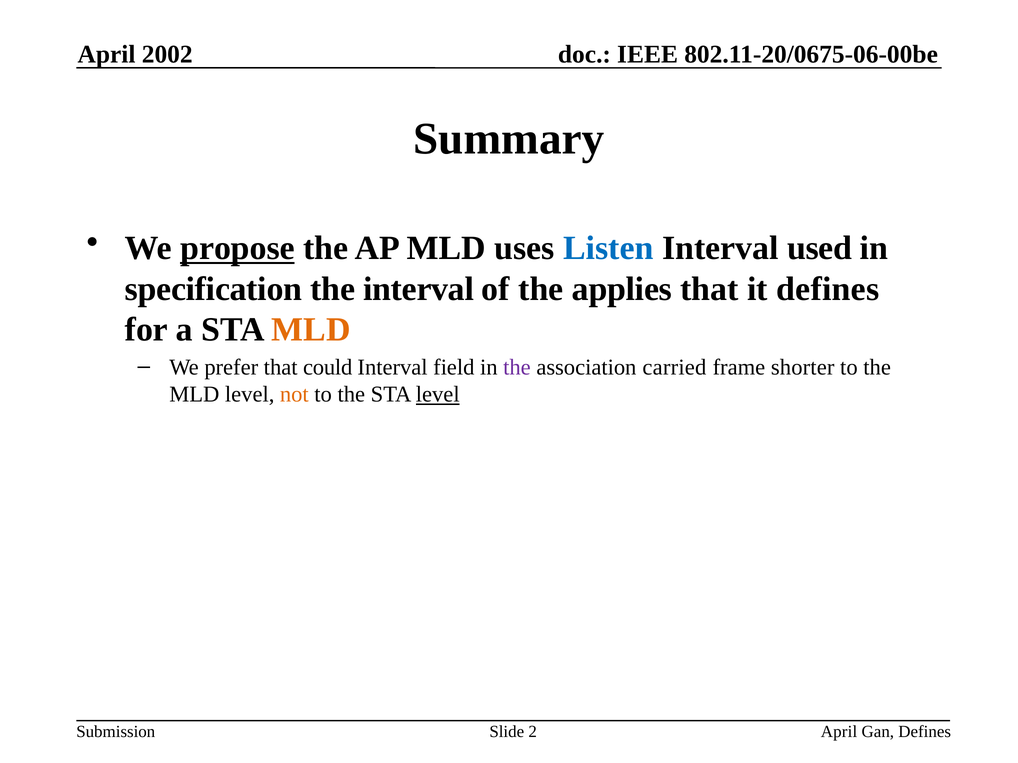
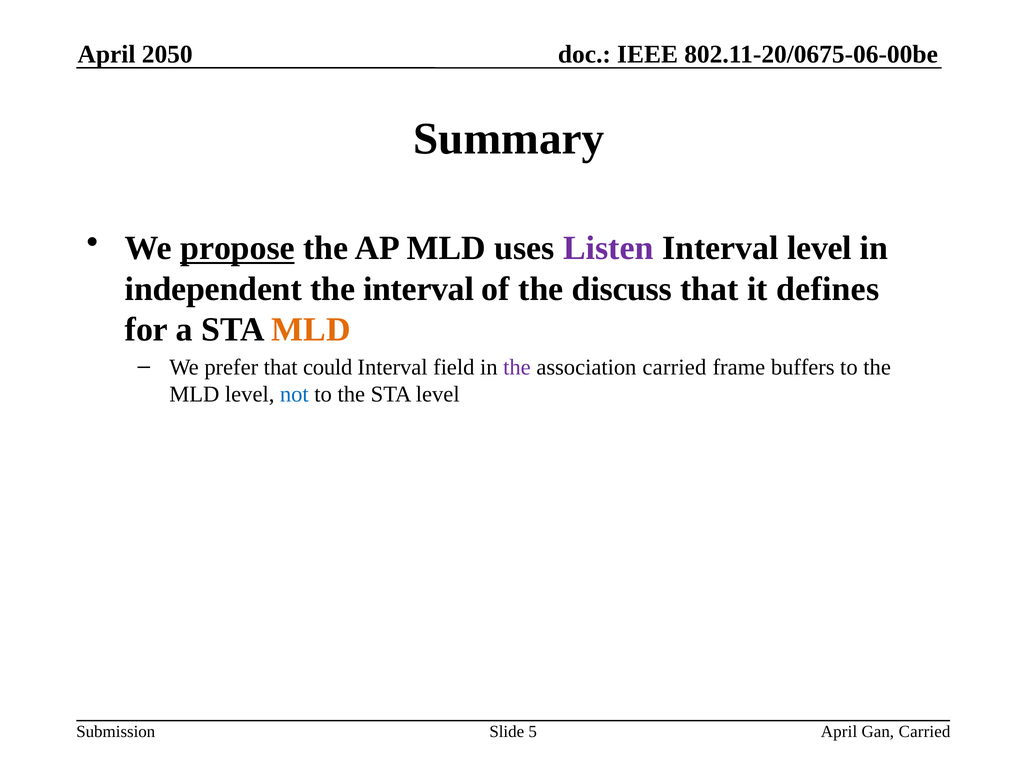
2002: 2002 -> 2050 (167, 54)
Listen colour: blue -> purple (608, 248)
Interval used: used -> level (819, 248)
specification: specification -> independent (213, 289)
applies: applies -> discuss (622, 289)
shorter: shorter -> buffers (803, 368)
not colour: orange -> blue (294, 395)
level underline: present -> none (438, 395)
Gan Defines: Defines -> Carried (925, 732)
2: 2 -> 5 (533, 732)
